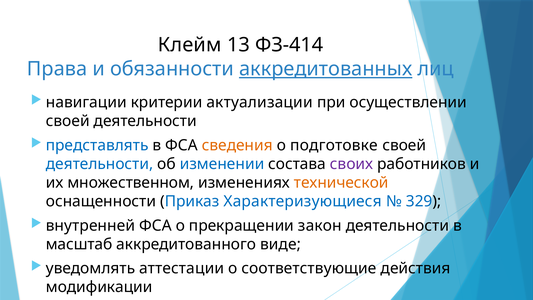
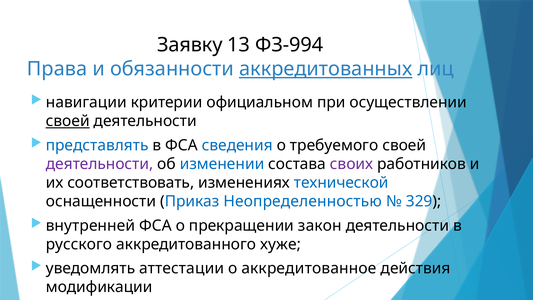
Клейм: Клейм -> Заявку (190, 45)
ФЗ-414: ФЗ-414 -> ФЗ-994 (289, 45)
актуализации: актуализации -> официальном (260, 102)
своей underline: none -> present (68, 121)
сведения colour: orange -> blue (237, 145)
подготовке: подготовке -> требуемого (334, 145)
деятельности colour: blue -> purple (100, 164)
множественном: множественном -> соответствовать (131, 183)
технической colour: orange -> blue (341, 183)
Характеризующиеся: Характеризующиеся -> Неопределенностью (303, 201)
масштаб: масштаб -> русского (79, 244)
виде: виде -> хуже (281, 244)
соответствующие: соответствующие -> аккредитованное (309, 268)
